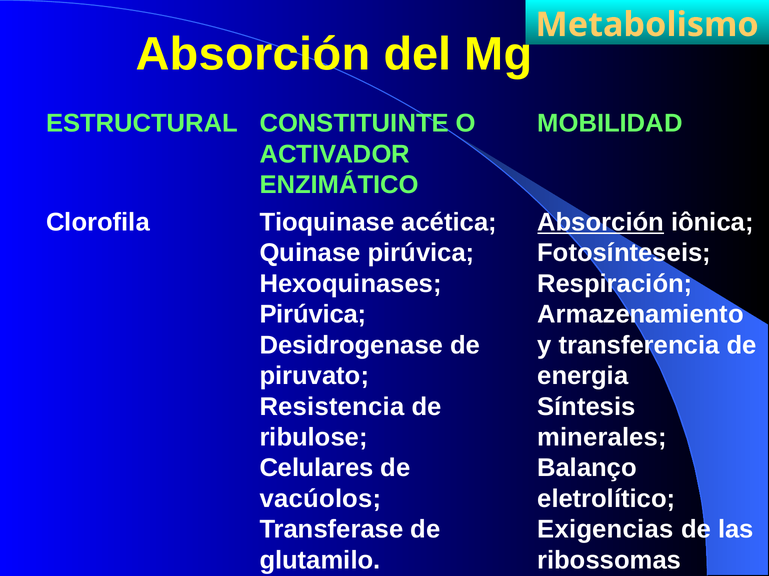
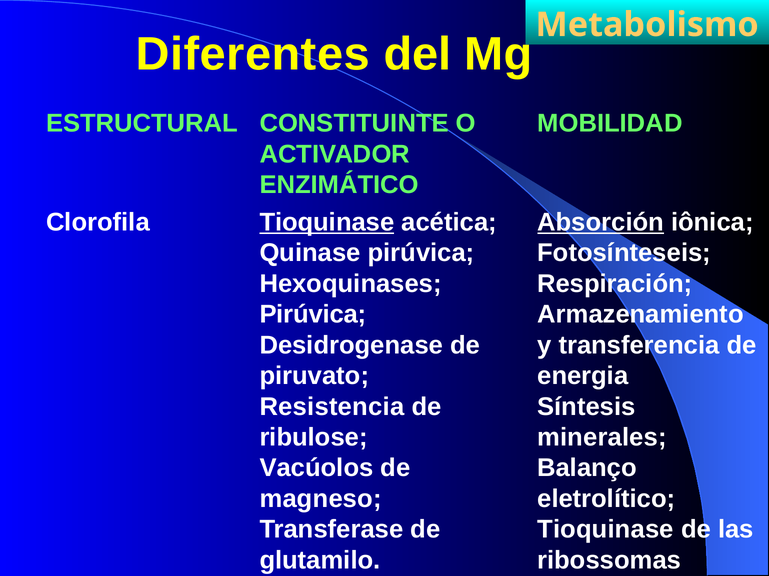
Absorción: Absorción -> Diferentes (253, 54)
Tioquinase underline: none -> present (327, 223)
Celulares: Celulares -> Vacúolos (317, 469)
vacúolos: vacúolos -> magneso (321, 499)
Exigencias: Exigencias -> Tioquinase (606, 530)
